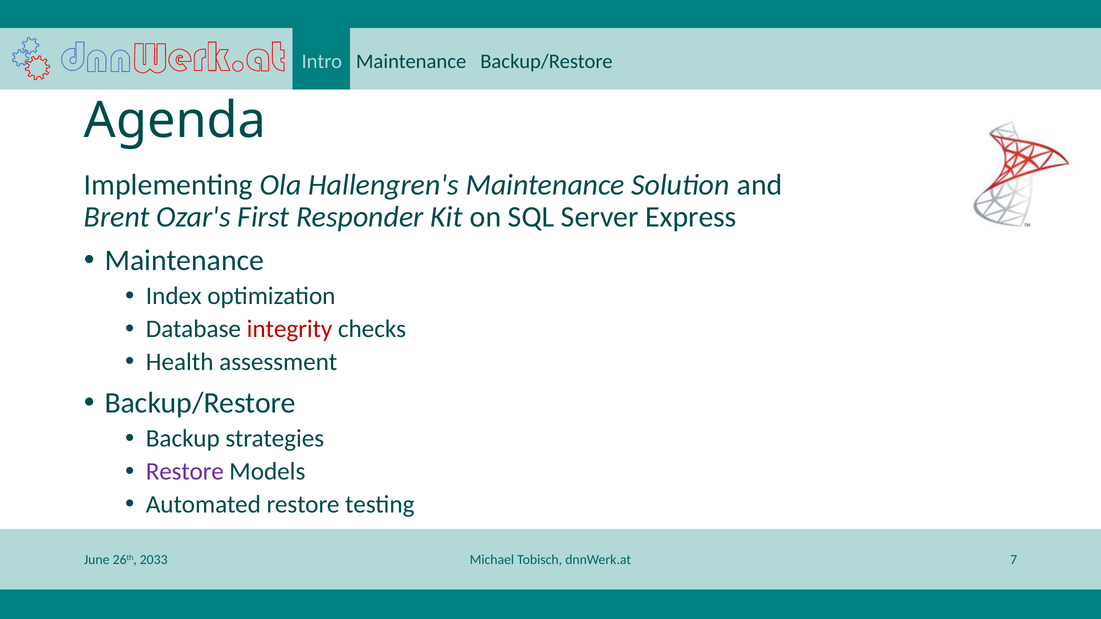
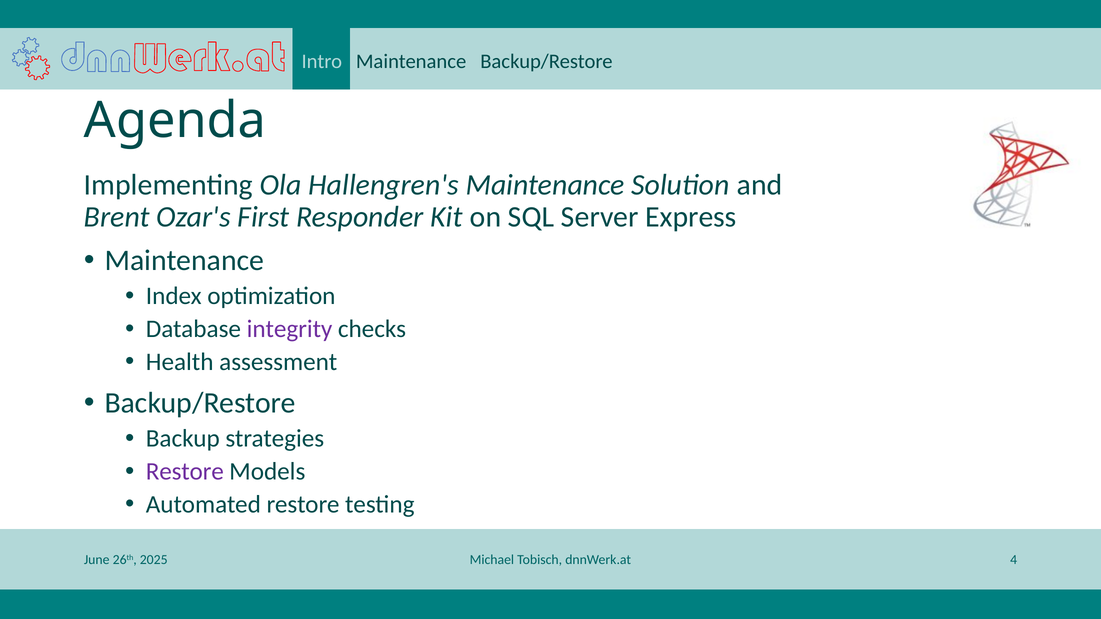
integrity colour: red -> purple (290, 329)
7: 7 -> 4 (1014, 560)
2033: 2033 -> 2025 (154, 560)
